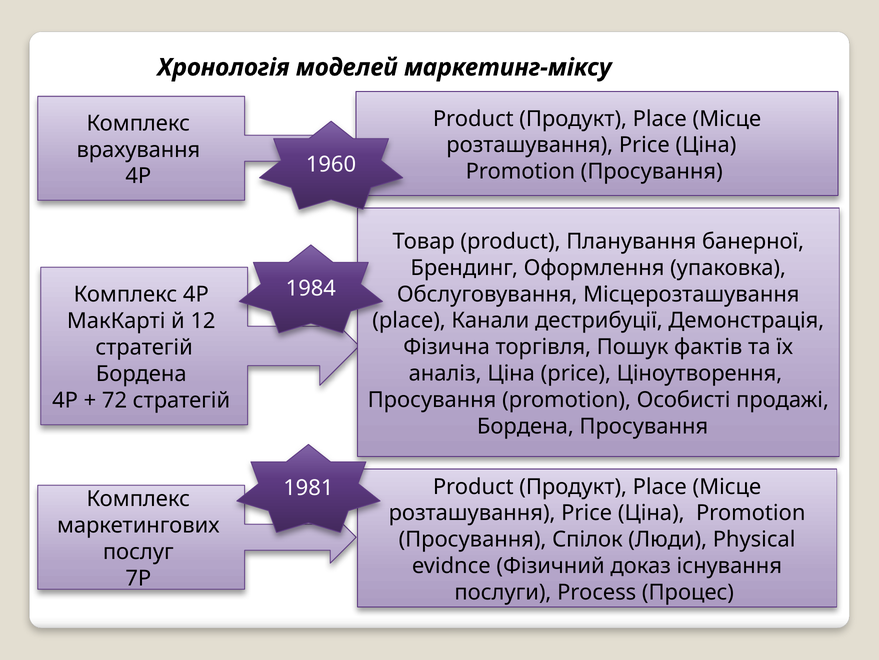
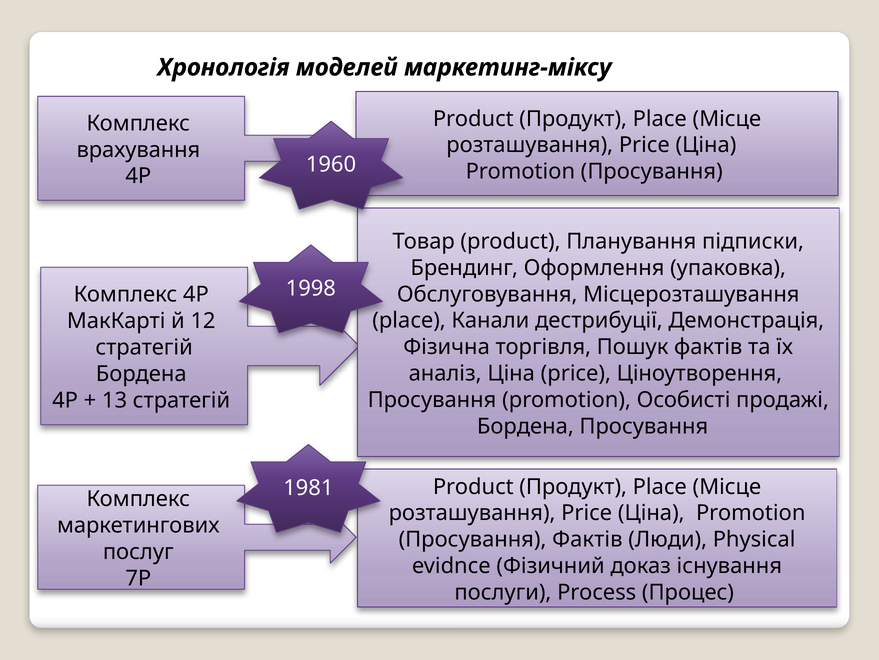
банерної: банерної -> підписки (753, 241)
1984: 1984 -> 1998 (311, 288)
72: 72 -> 13 (115, 400)
Просування Спілок: Спілок -> Фактів (587, 539)
